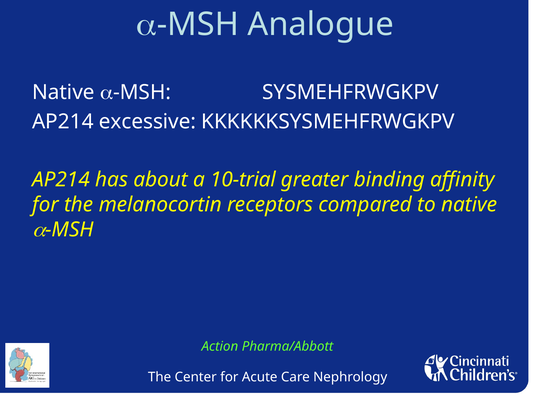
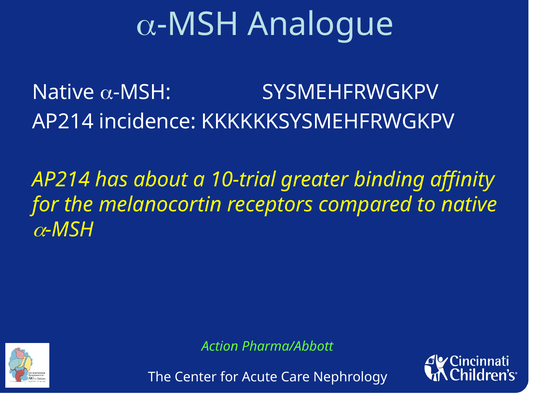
excessive: excessive -> incidence (147, 122)
